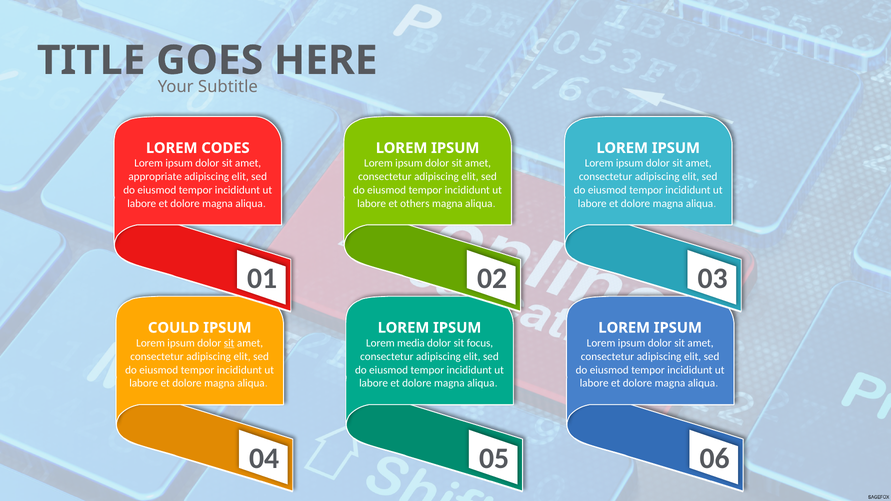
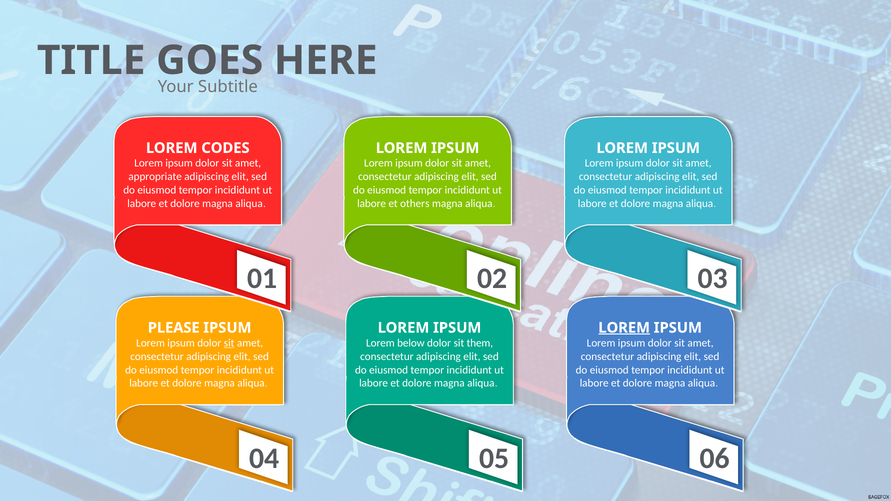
COULD: COULD -> PLEASE (174, 328)
LOREM underline: none -> present (624, 328)
media: media -> below (411, 343)
focus: focus -> them (480, 343)
